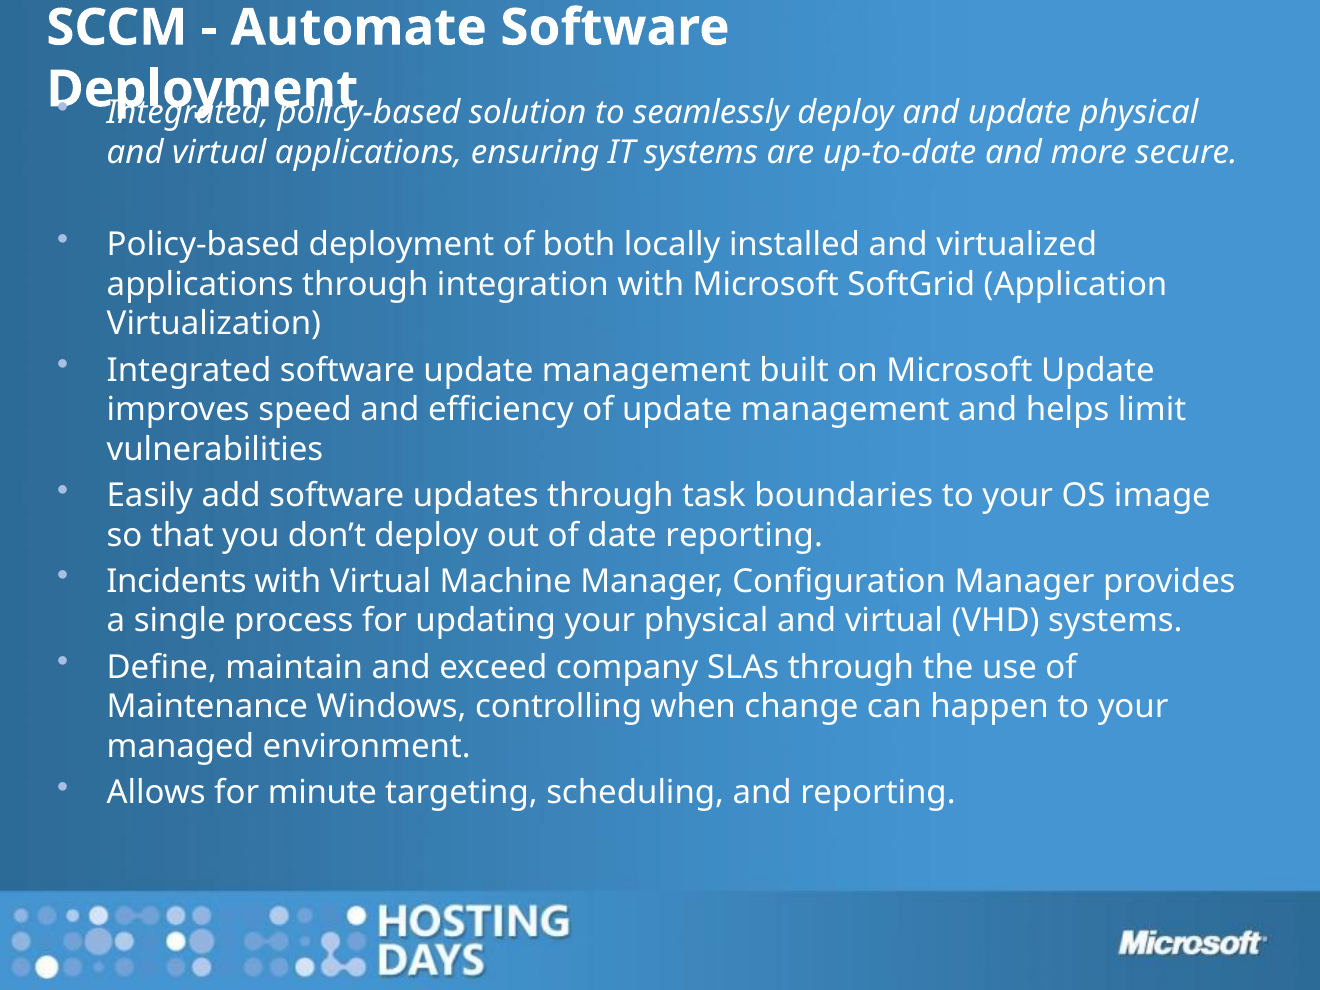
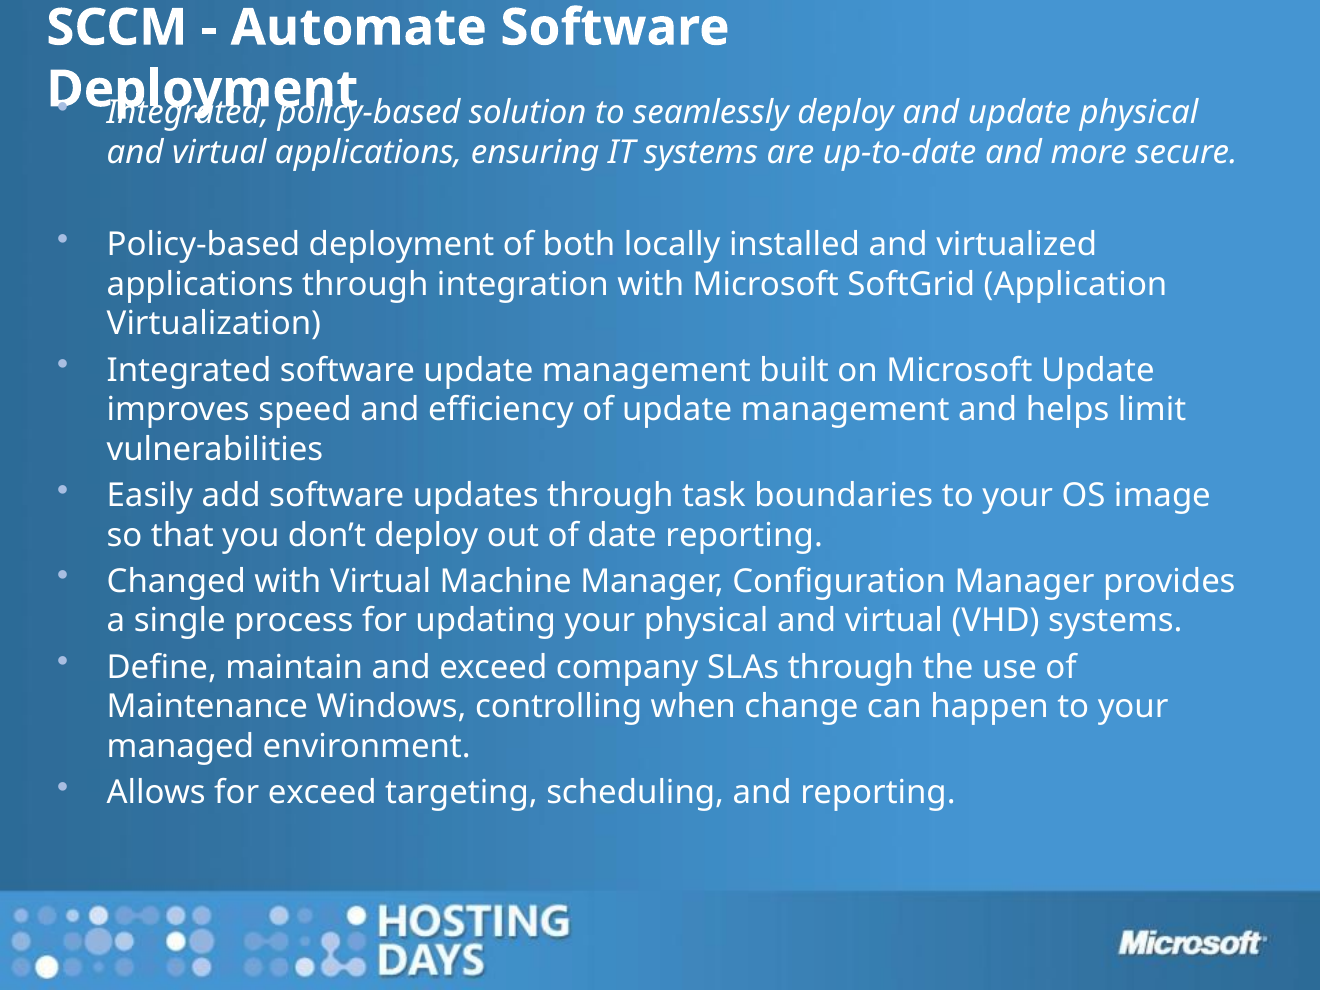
Incidents: Incidents -> Changed (176, 581)
for minute: minute -> exceed (322, 793)
